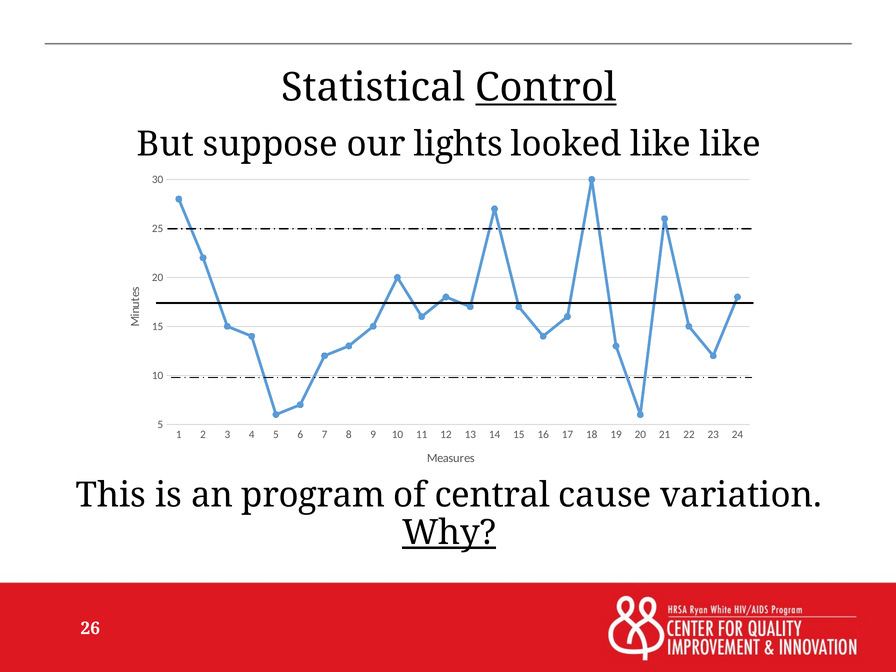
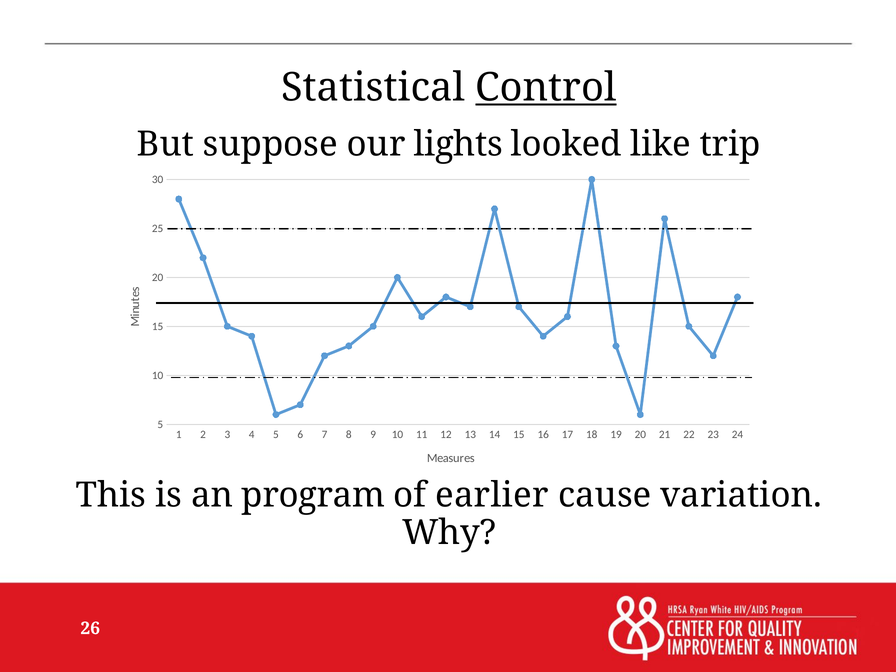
like like: like -> trip (730, 144)
central: central -> earlier (492, 495)
Why underline: present -> none (449, 533)
